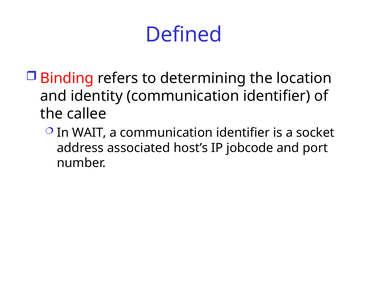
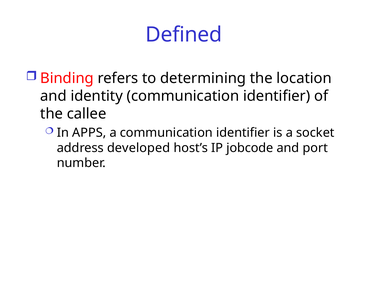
WAIT: WAIT -> APPS (89, 133)
associated: associated -> developed (139, 148)
